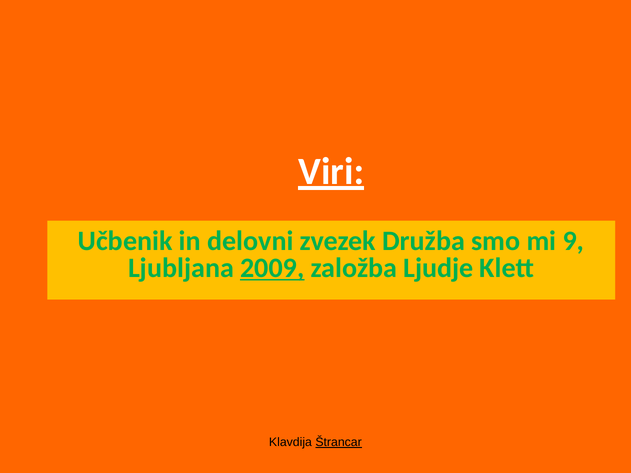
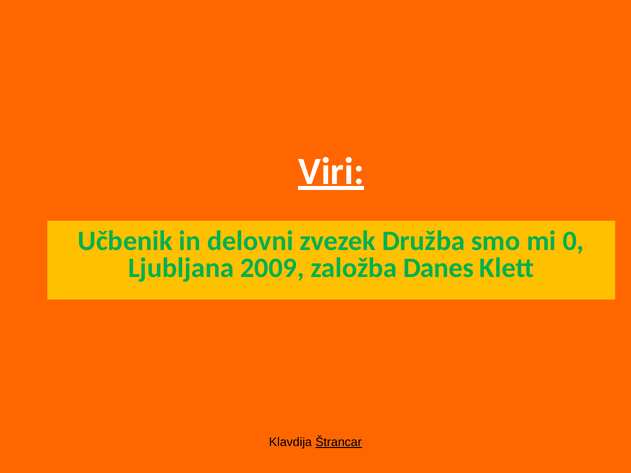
9: 9 -> 0 (573, 241)
2009 underline: present -> none (272, 268)
Ljudje: Ljudje -> Danes (438, 268)
